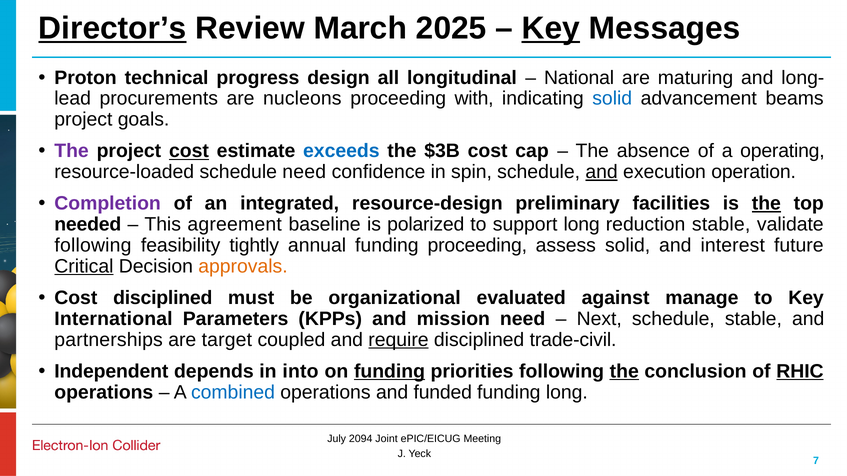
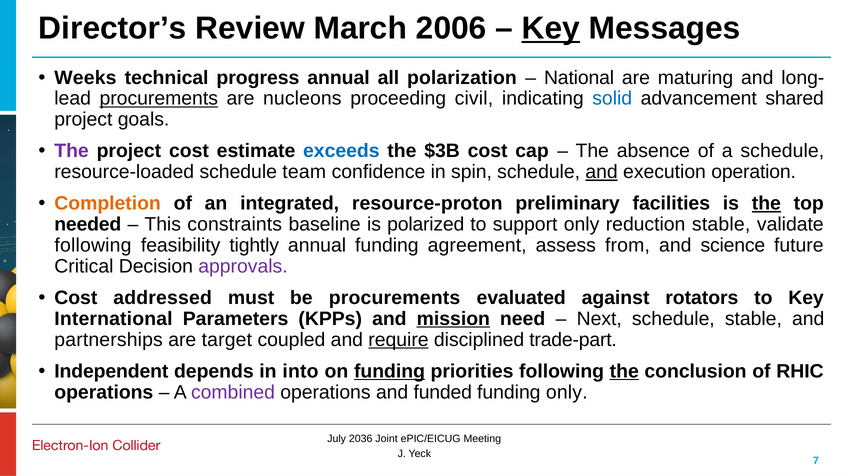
Director’s underline: present -> none (113, 28)
2025: 2025 -> 2006 (451, 28)
Proton: Proton -> Weeks (85, 78)
progress design: design -> annual (338, 78)
longitudinal: longitudinal -> polarization (462, 78)
procurements underline: none -> present (159, 99)
with: with -> civil (474, 99)
beams: beams -> shared (795, 99)
cost underline: present -> none (189, 151)
a operating: operating -> schedule (782, 151)
schedule need: need -> team (304, 172)
Completion colour: purple -> orange (108, 204)
resource-design: resource-design -> resource-proton (427, 204)
agreement: agreement -> constraints (235, 225)
support long: long -> only (582, 225)
funding proceeding: proceeding -> agreement (477, 246)
assess solid: solid -> from (627, 246)
interest: interest -> science (733, 246)
Critical underline: present -> none (84, 267)
approvals colour: orange -> purple (243, 267)
Cost disciplined: disciplined -> addressed (163, 298)
be organizational: organizational -> procurements (395, 298)
manage: manage -> rotators (702, 298)
mission underline: none -> present (453, 319)
trade-civil: trade-civil -> trade-part (573, 340)
RHIC underline: present -> none (800, 372)
combined colour: blue -> purple (233, 392)
funding long: long -> only (567, 392)
2094: 2094 -> 2036 (361, 439)
